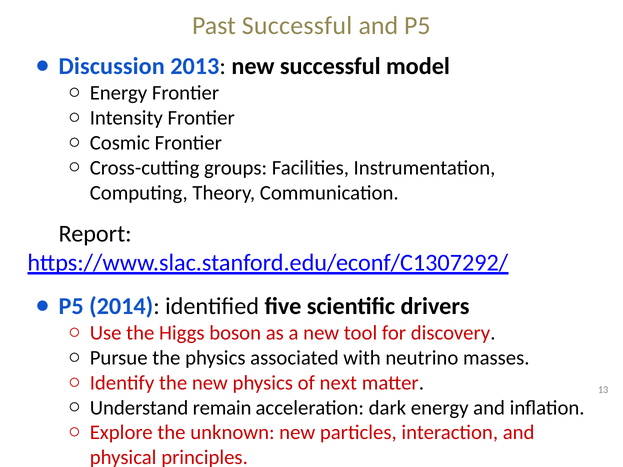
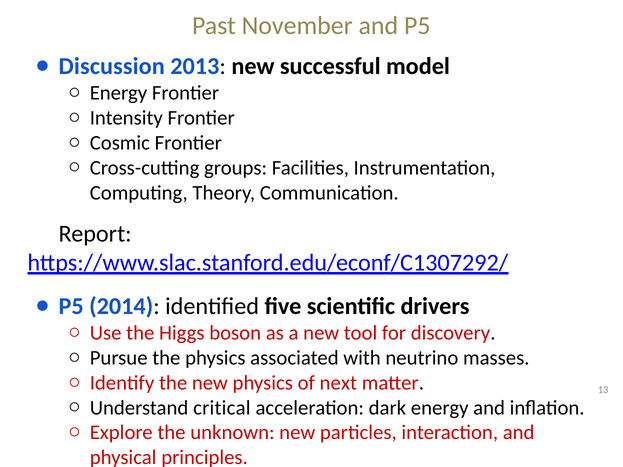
Past Successful: Successful -> November (297, 26)
remain: remain -> critical (222, 408)
